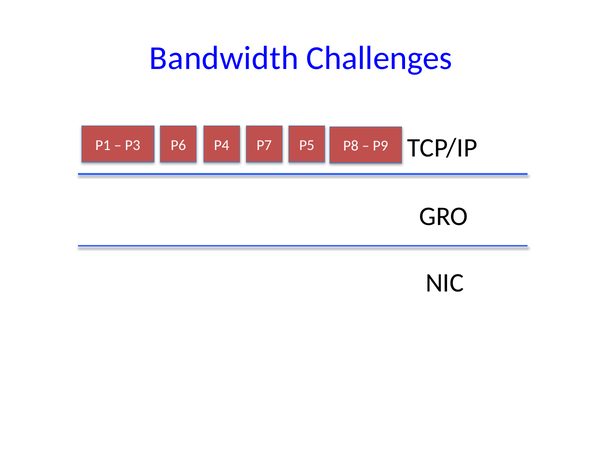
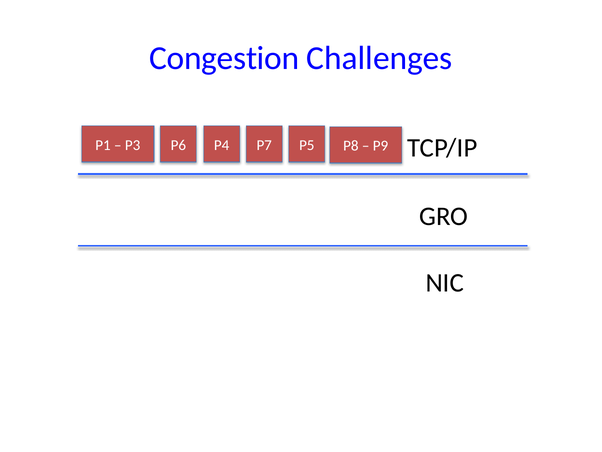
Bandwidth: Bandwidth -> Congestion (224, 58)
